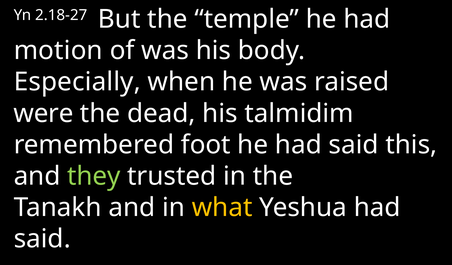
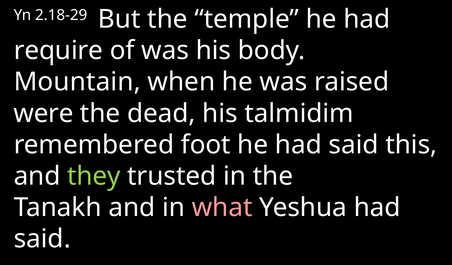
2.18-27: 2.18-27 -> 2.18-29 (61, 15)
motion: motion -> require (58, 51)
Especially: Especially -> Mountain (77, 82)
what colour: yellow -> pink (222, 207)
